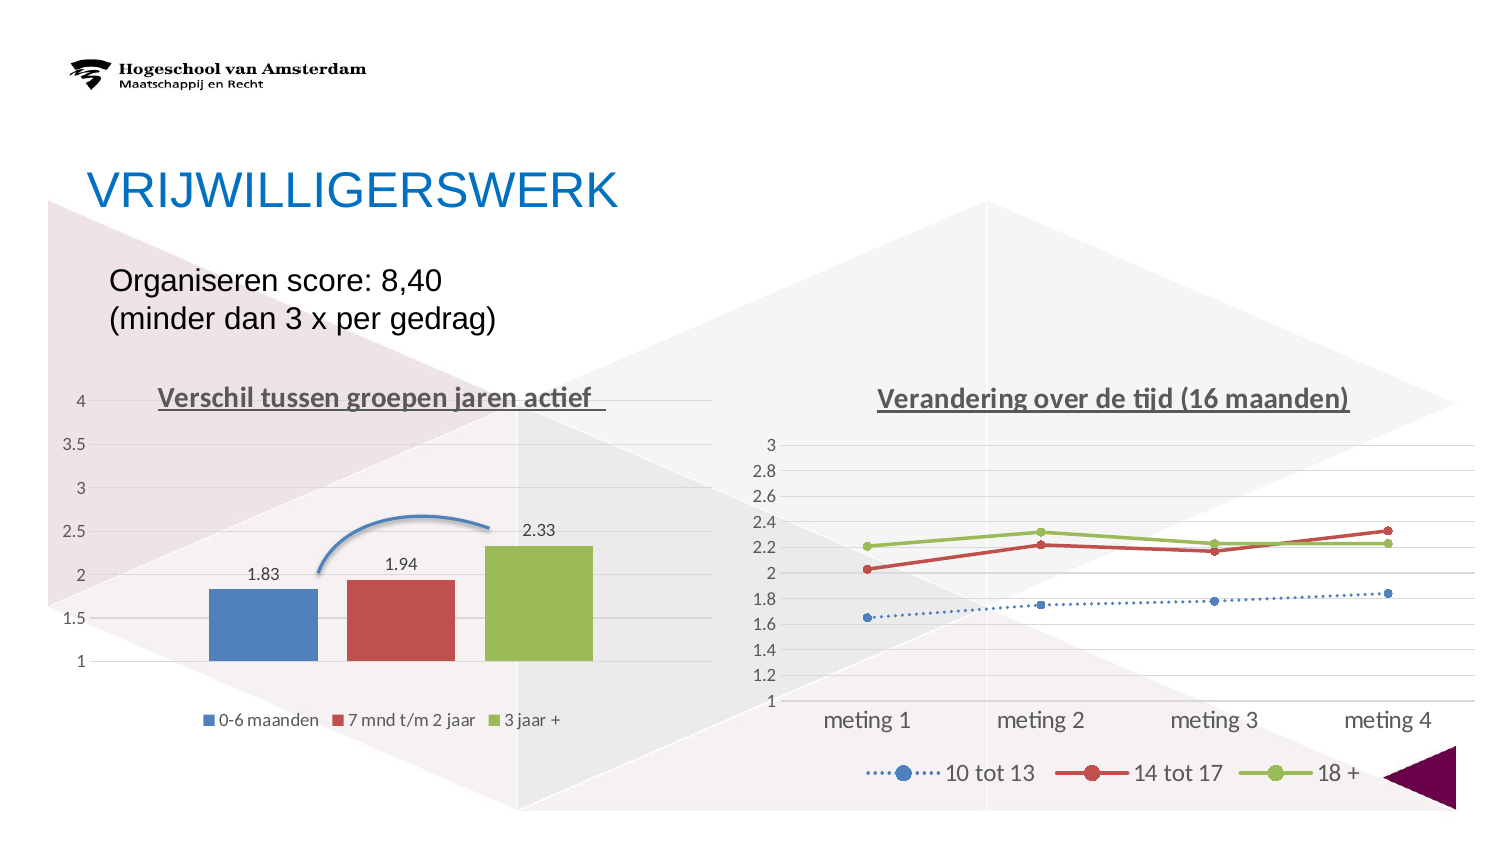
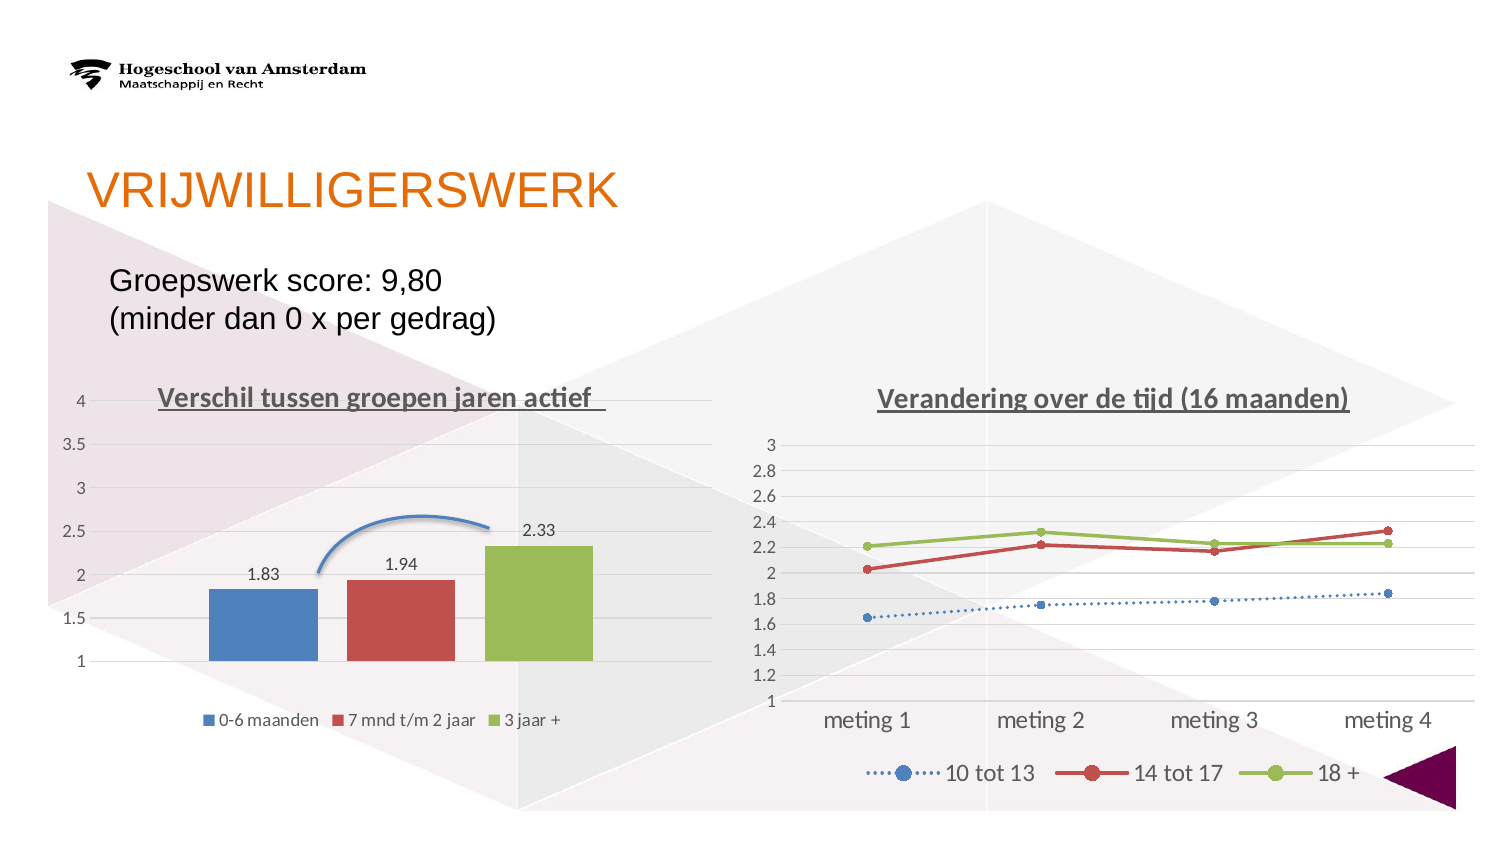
VRIJWILLIGERSWERK colour: blue -> orange (353, 191)
Organiseren: Organiseren -> Groepswerk (194, 282)
8,40: 8,40 -> 9,80 (412, 282)
dan 3: 3 -> 0 (294, 319)
